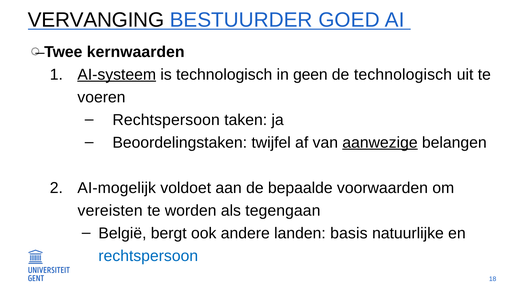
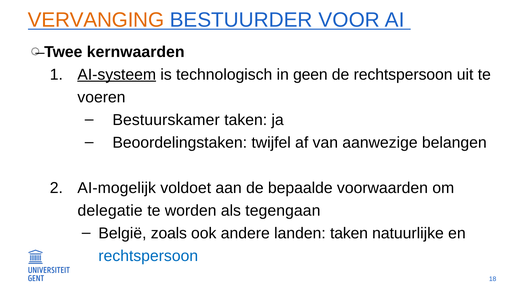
VERVANGING colour: black -> orange (96, 20)
GOED: GOED -> VOOR (349, 20)
de technologisch: technologisch -> rechtspersoon (403, 74)
Rechtspersoon: Rechtspersoon -> Bestuurskamer (166, 120)
aanwezige underline: present -> none (380, 142)
vereisten: vereisten -> delegatie (110, 210)
bergt: bergt -> zoals (169, 233)
landen basis: basis -> taken (349, 233)
